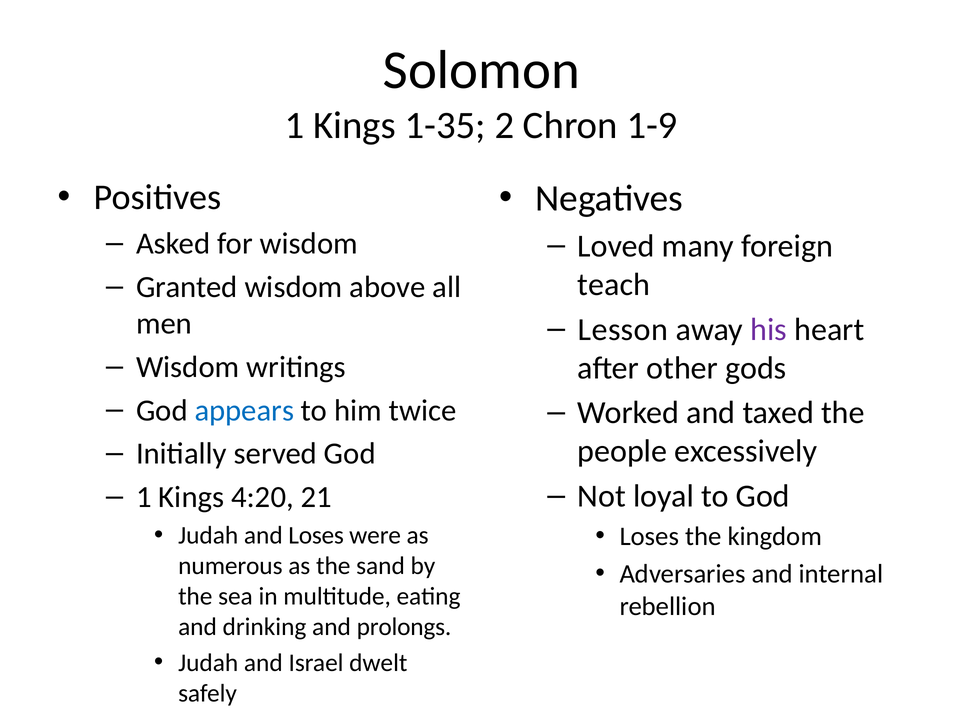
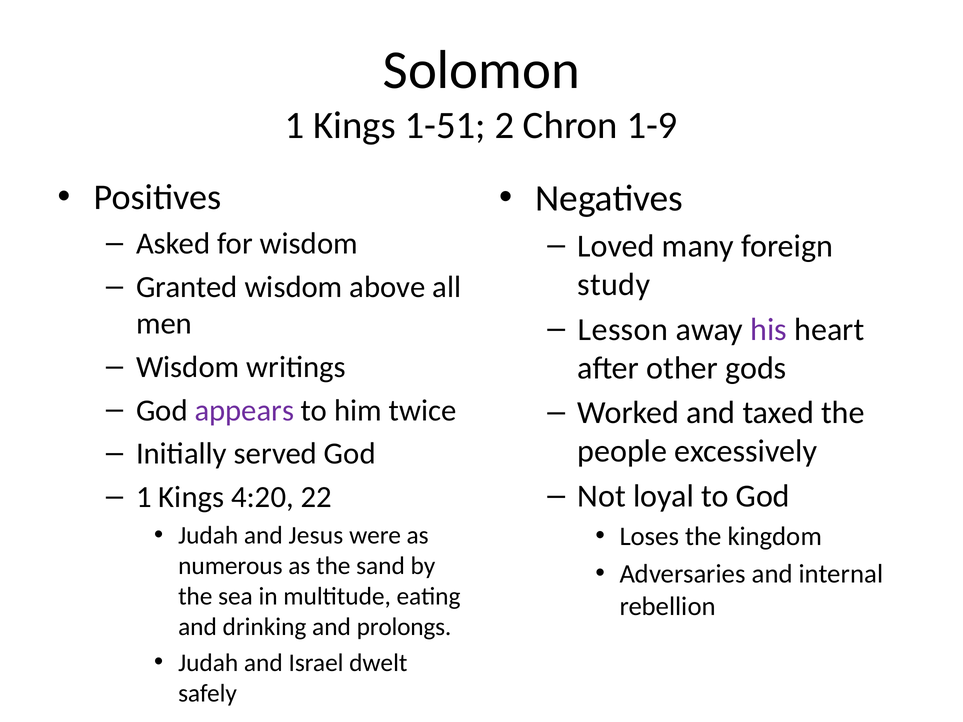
1-35: 1-35 -> 1-51 (445, 125)
teach: teach -> study (614, 285)
appears colour: blue -> purple (244, 411)
21: 21 -> 22 (316, 497)
and Loses: Loses -> Jesus (316, 536)
